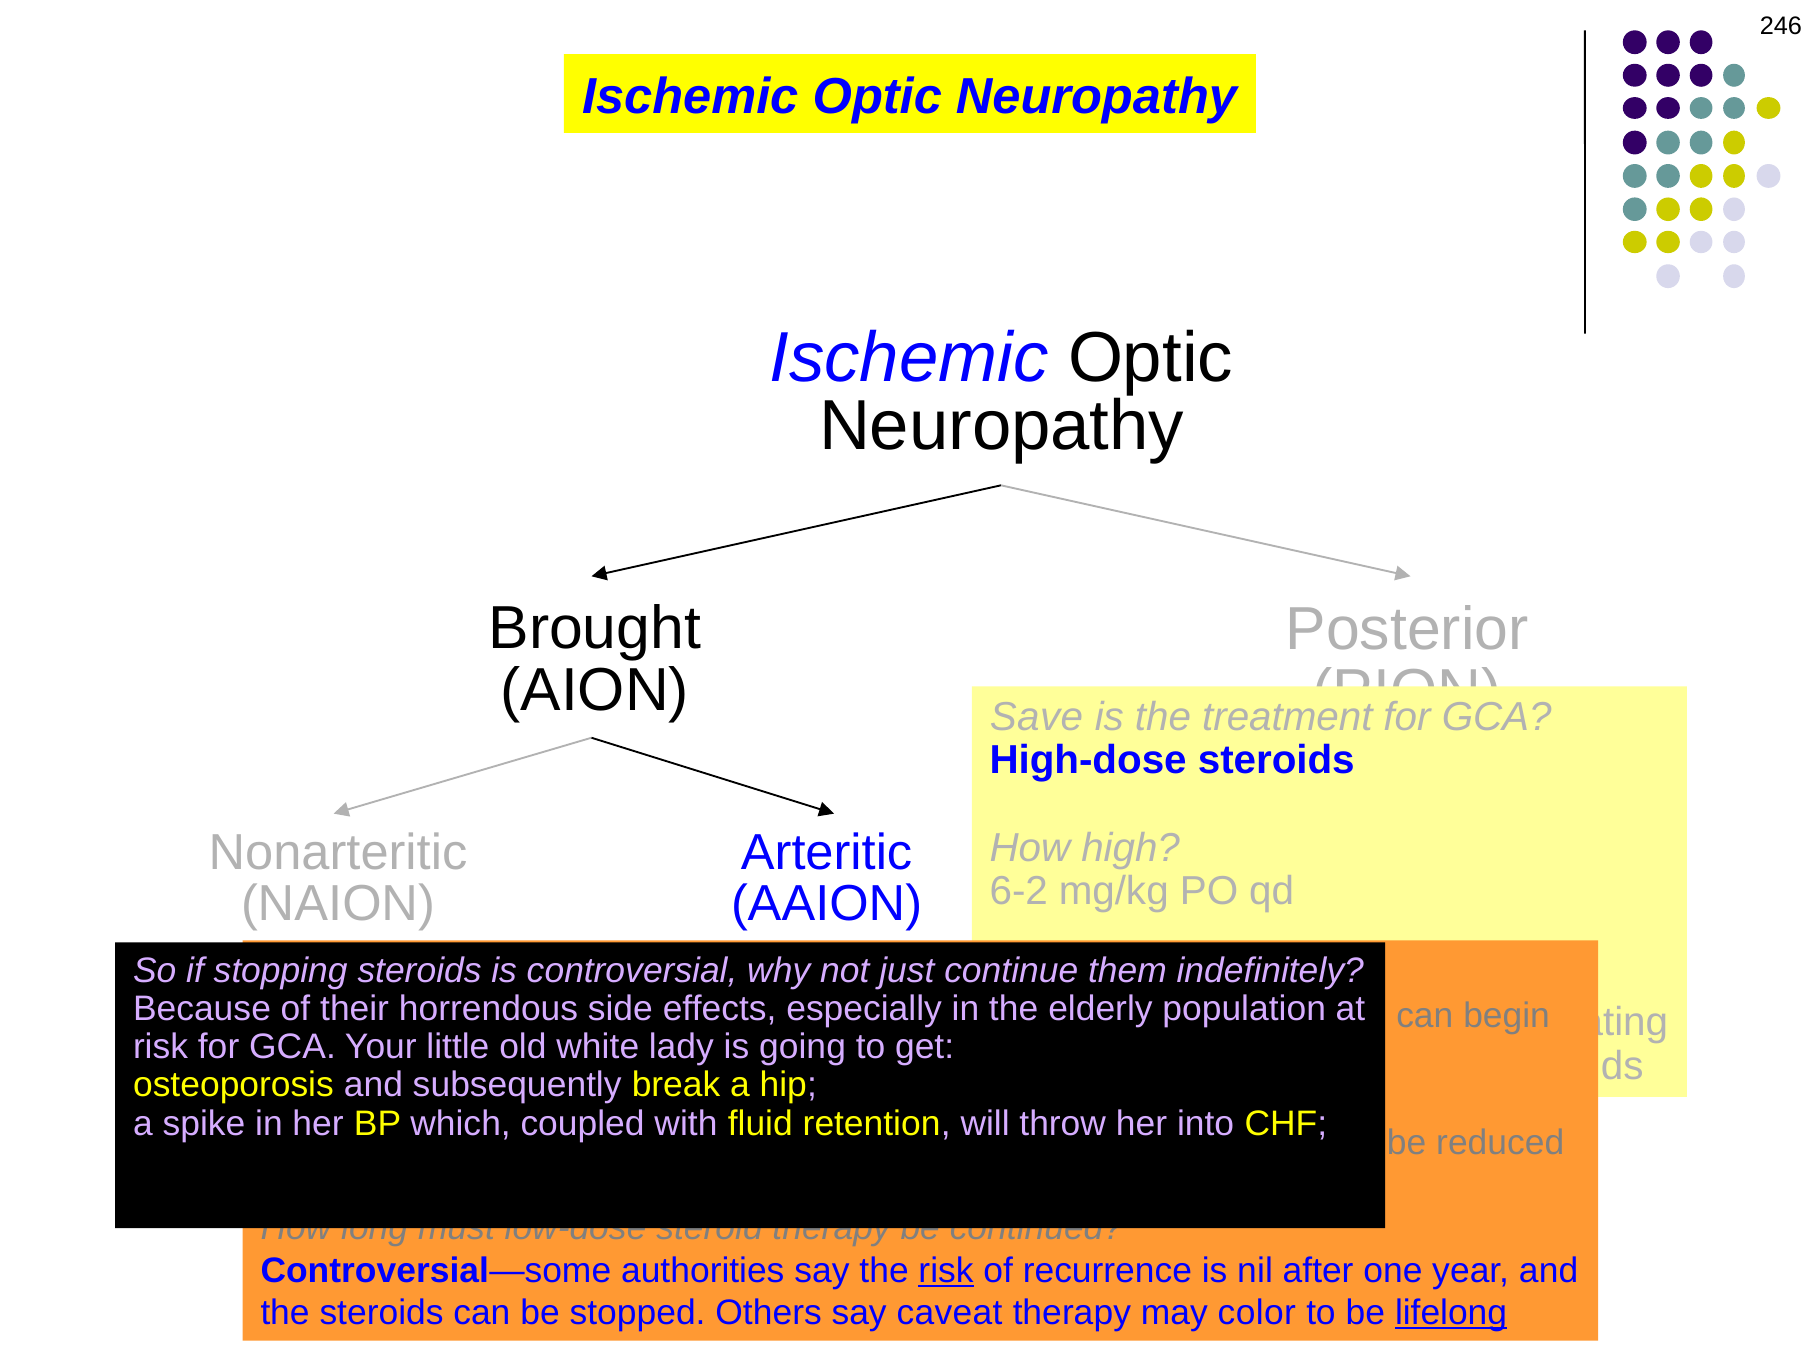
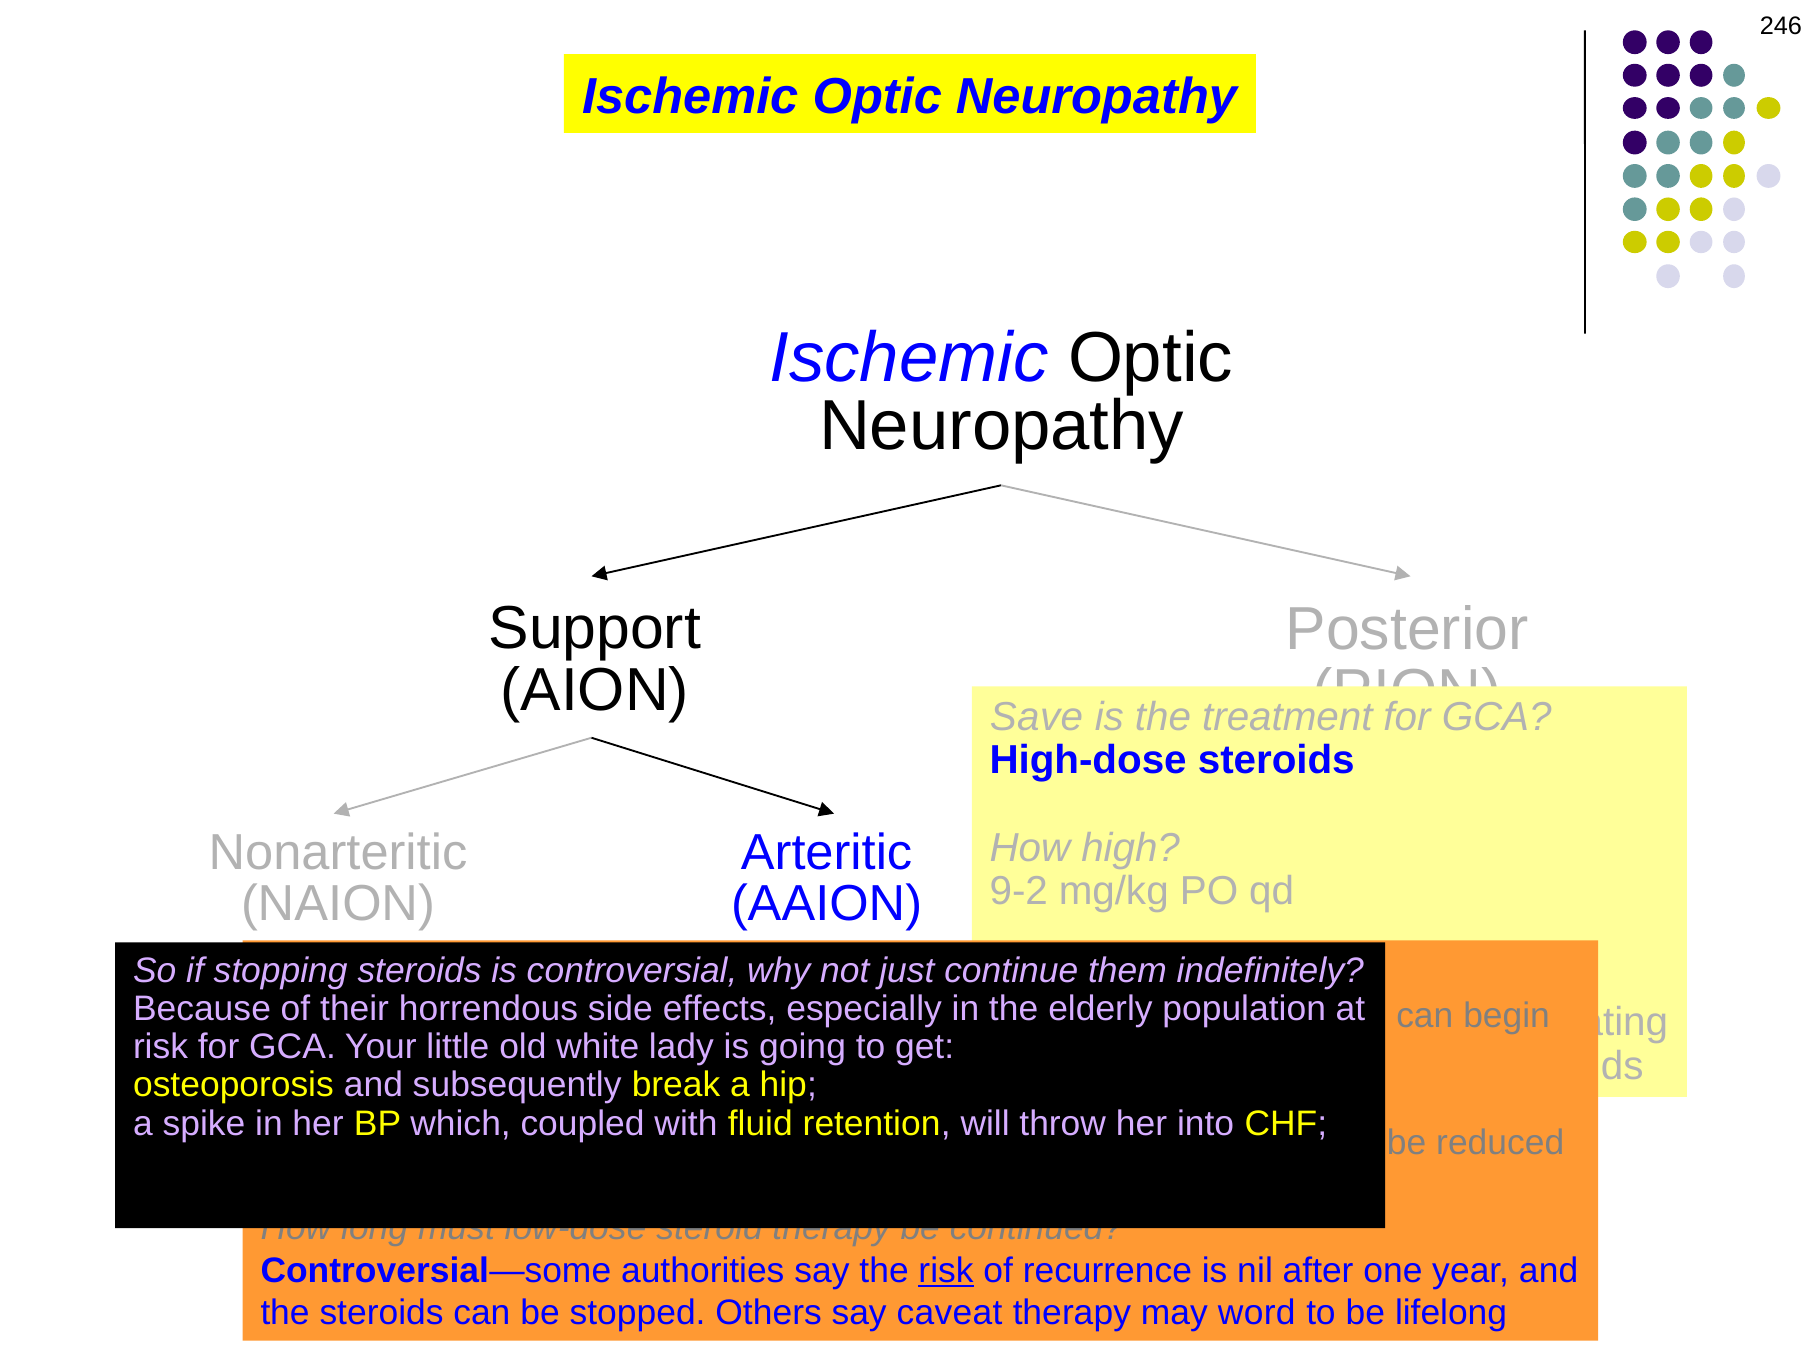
Brought: Brought -> Support (595, 629)
6-2: 6-2 -> 9-2 (1019, 891)
color: color -> word (1257, 1313)
lifelong underline: present -> none (1451, 1313)
